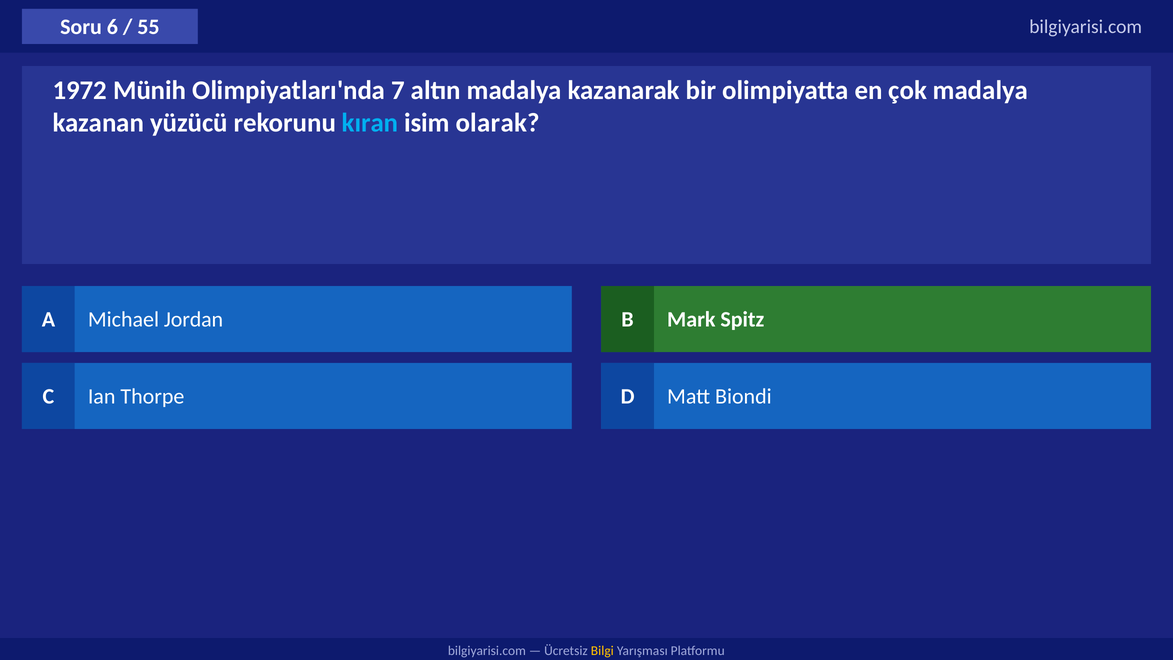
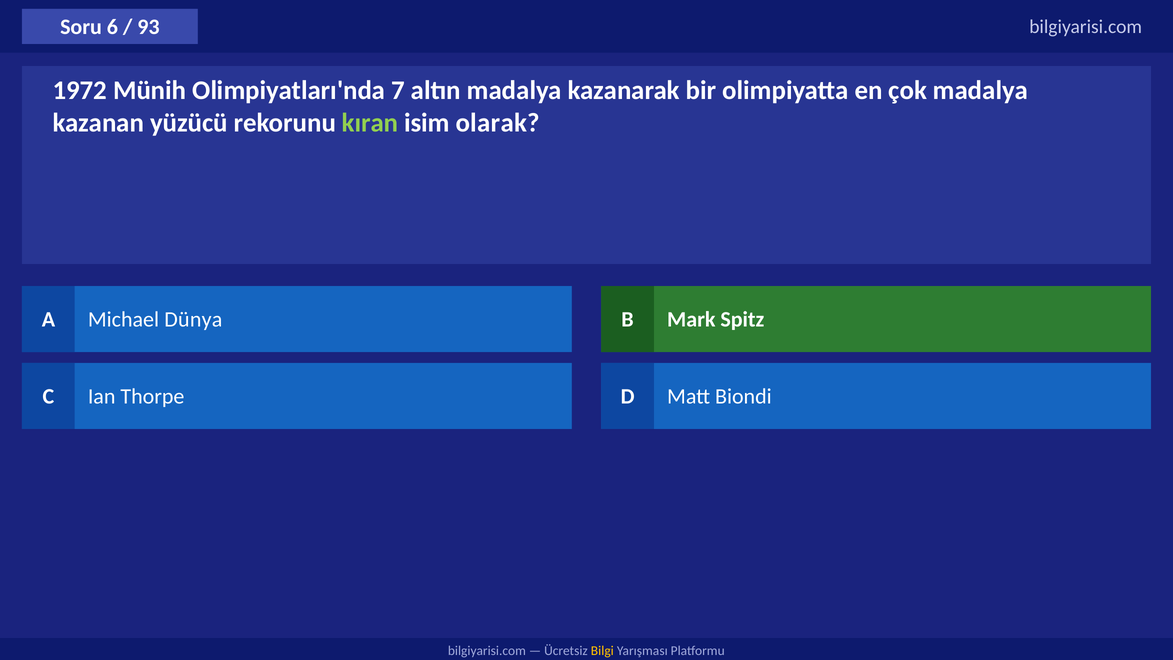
55: 55 -> 93 (148, 27)
kıran colour: light blue -> light green (370, 123)
Jordan: Jordan -> Dünya (193, 319)
